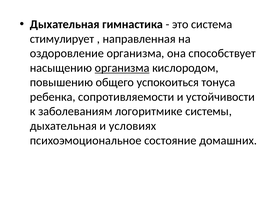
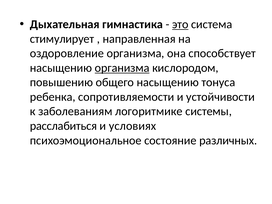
это underline: none -> present (180, 24)
общего успокоиться: успокоиться -> насыщению (168, 82)
дыхательная: дыхательная -> расслабиться (63, 126)
домашних: домашних -> различных (228, 140)
